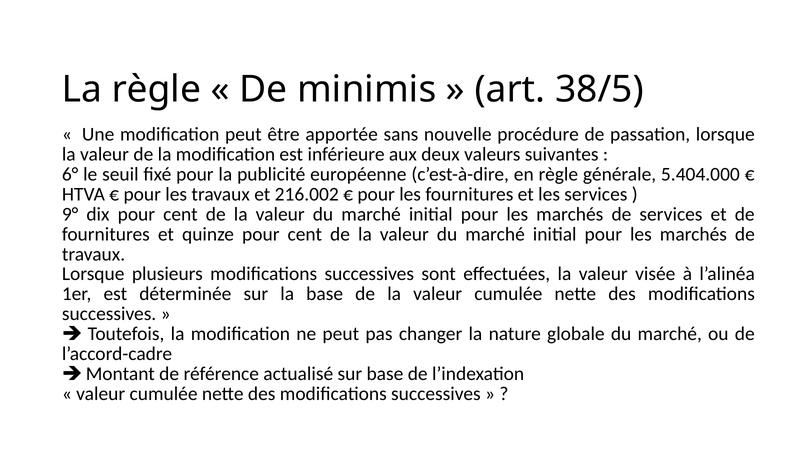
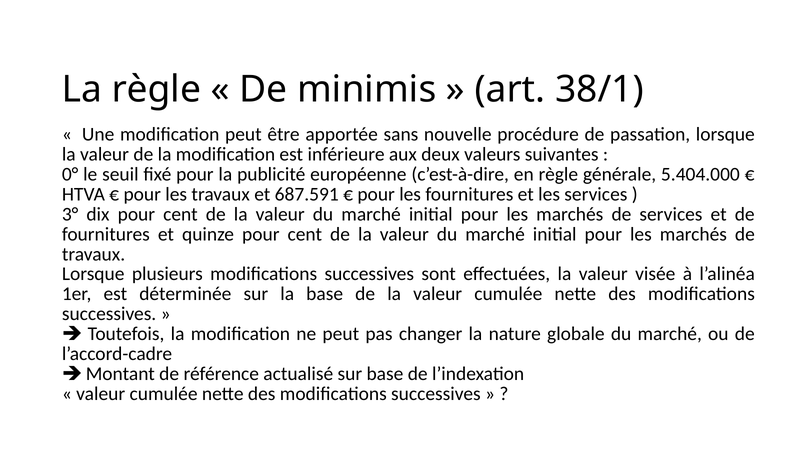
38/5: 38/5 -> 38/1 (599, 90)
6°: 6° -> 0° (70, 174)
216.002: 216.002 -> 687.591 (307, 194)
9°: 9° -> 3° (70, 214)
